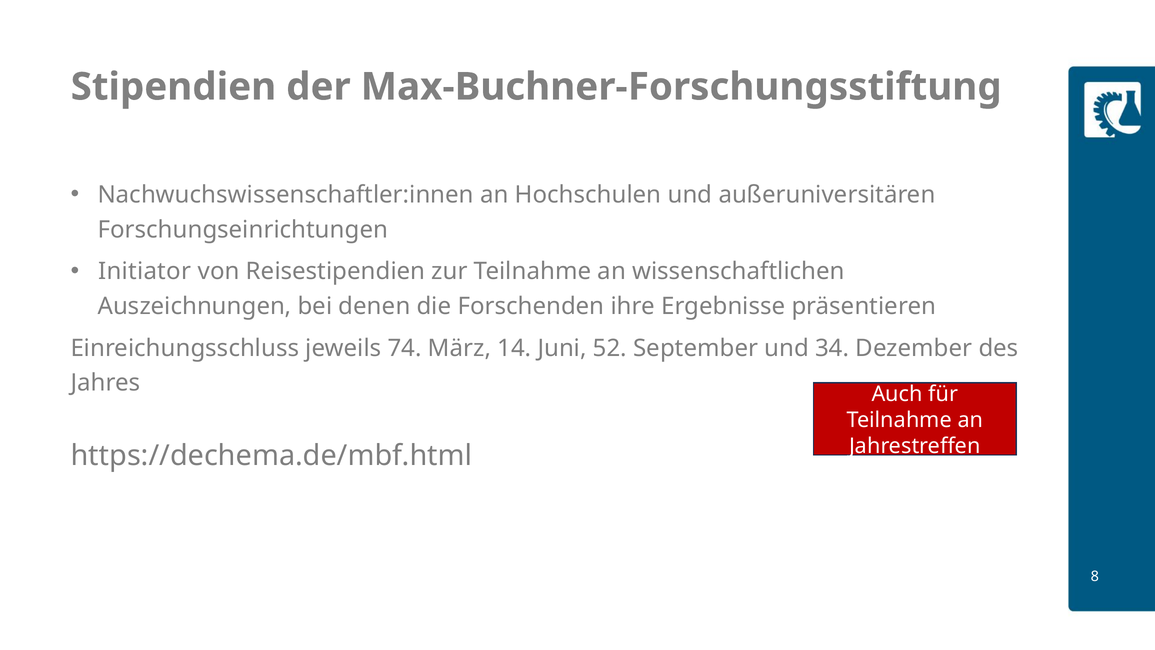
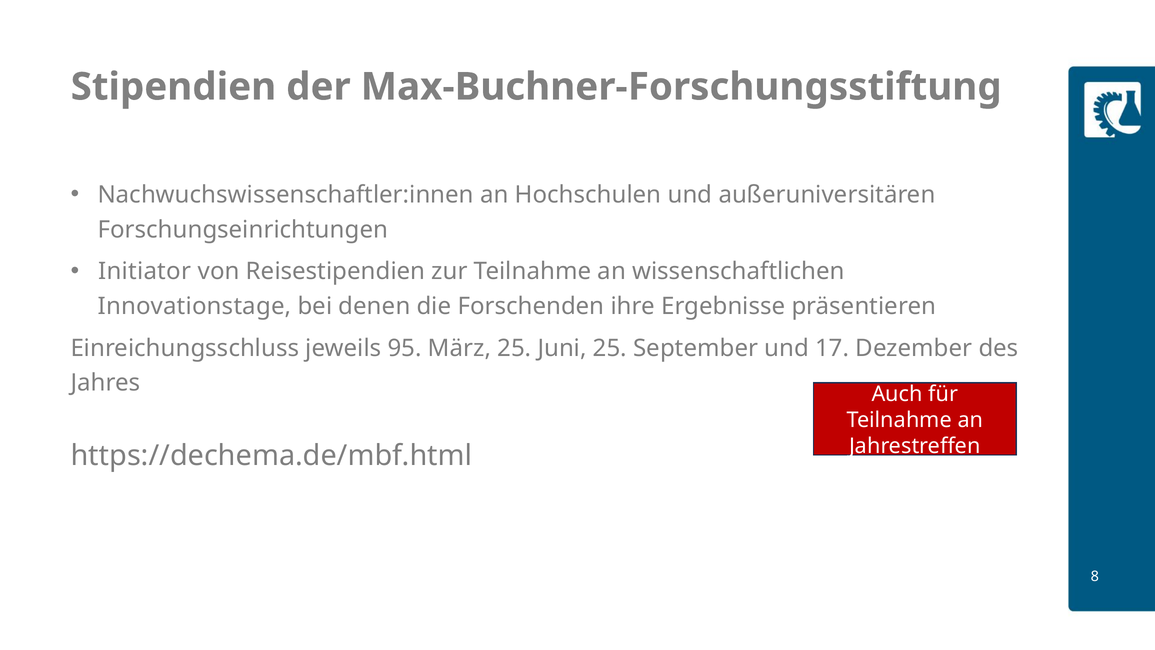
Auszeichnungen: Auszeichnungen -> Innovationstage (194, 306)
74: 74 -> 95 (405, 348)
März 14: 14 -> 25 (514, 348)
Juni 52: 52 -> 25 (610, 348)
34: 34 -> 17 (832, 348)
